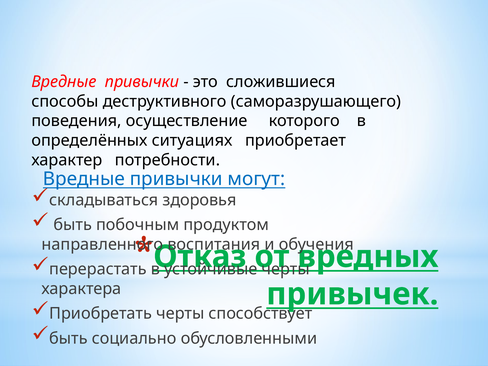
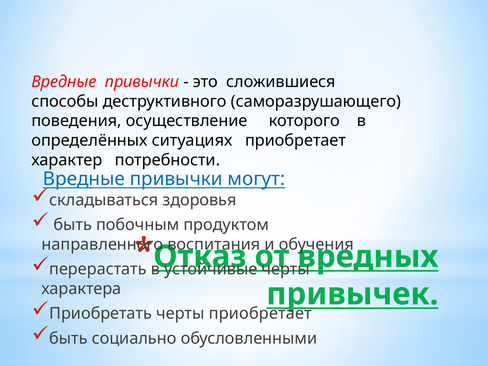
черты способствует: способствует -> приобретает (260, 314)
